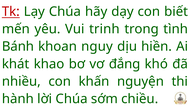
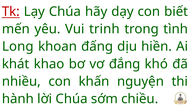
Bánh: Bánh -> Long (18, 46)
nguy: nguy -> đấng (97, 46)
